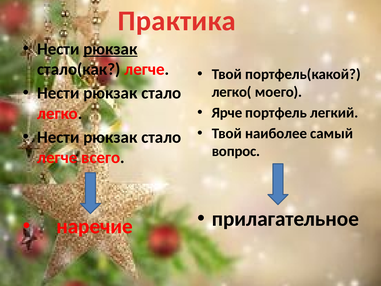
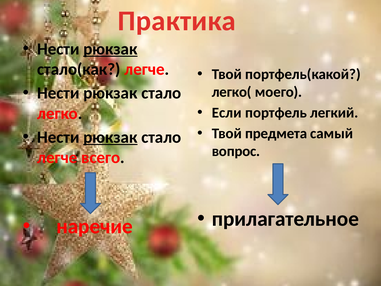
Ярче: Ярче -> Если (227, 113)
наиболее: наиболее -> предмета (276, 133)
рюкзак underline: none -> present (110, 137)
